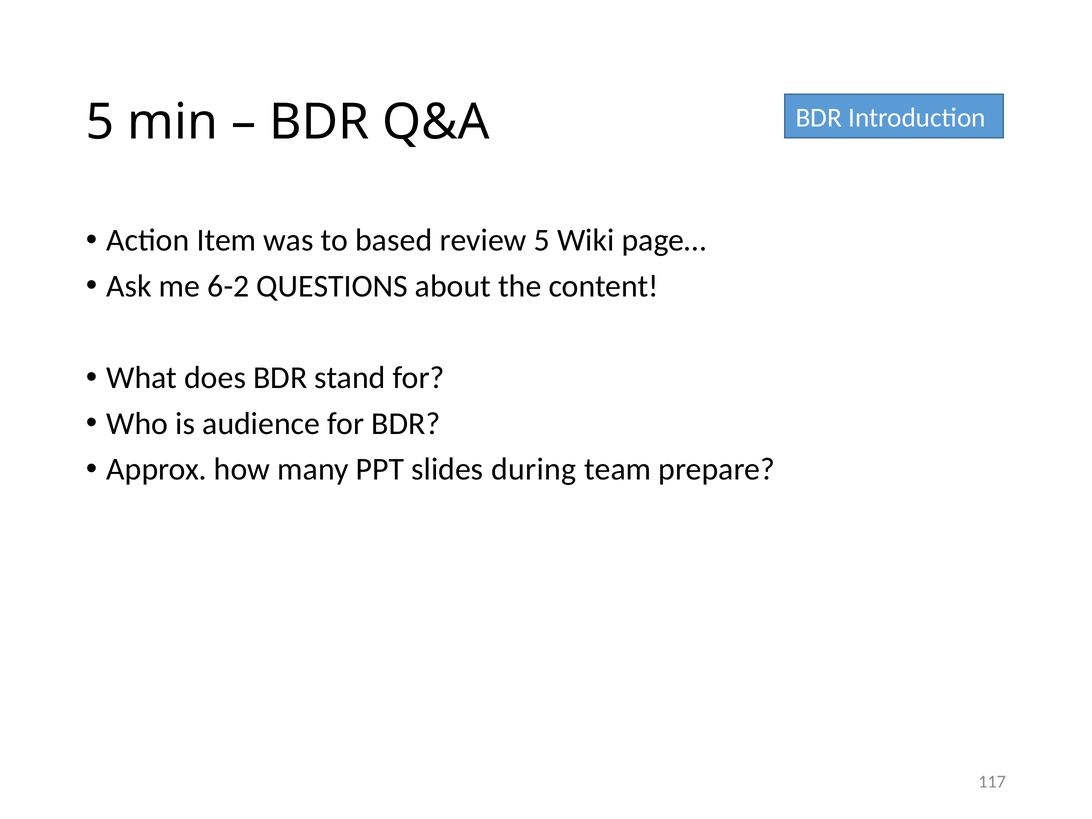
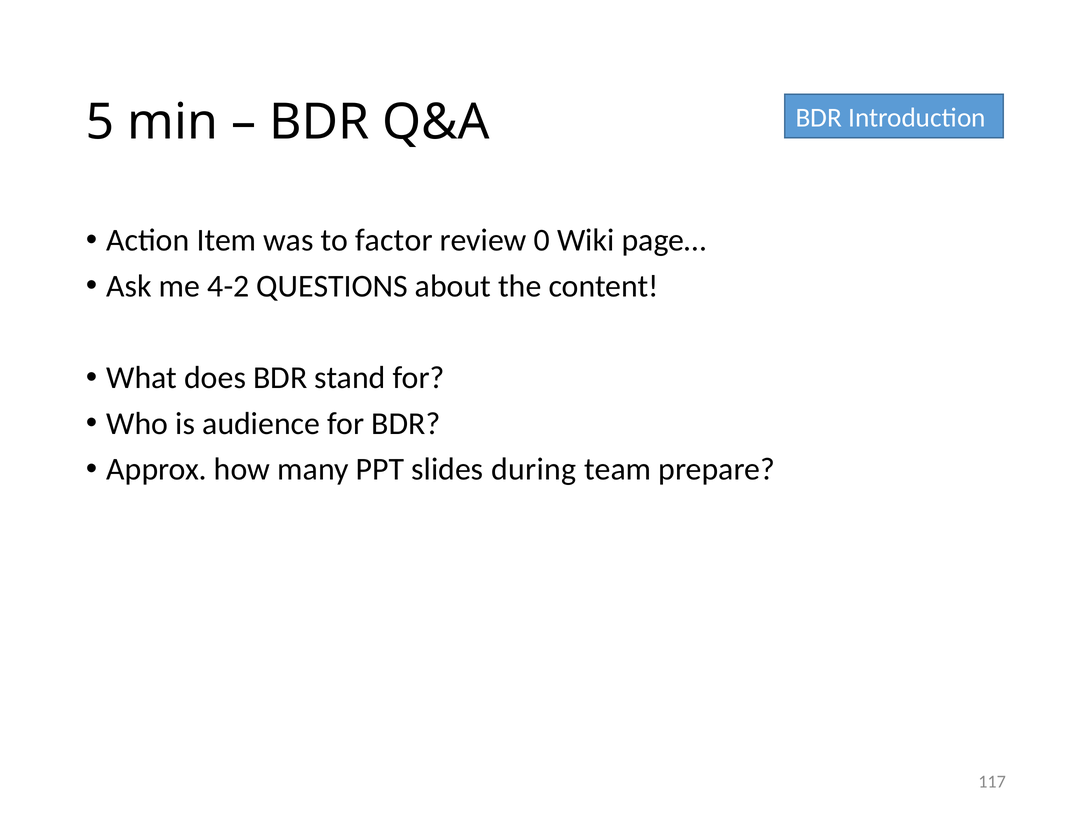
based: based -> factor (394, 240)
review 5: 5 -> 0 (542, 240)
6-2: 6-2 -> 4-2 (228, 286)
